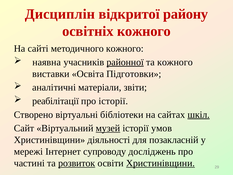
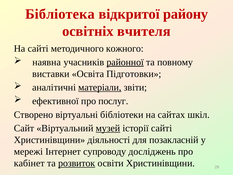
Дисциплін: Дисциплін -> Бібліотека (60, 14)
освітніх кожного: кожного -> вчителя (144, 31)
та кожного: кожного -> повному (175, 62)
матеріали underline: none -> present (100, 87)
реабілітації: реабілітації -> ефективної (56, 101)
про історії: історії -> послуг (113, 101)
шкіл underline: present -> none (199, 114)
історії умов: умов -> сайті (162, 128)
частині: частині -> кабінет (29, 163)
Христинівщини underline: present -> none (160, 163)
